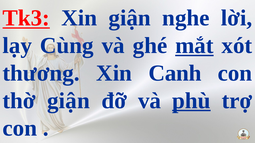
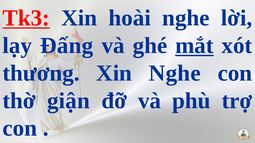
Xin giận: giận -> hoài (130, 18)
Cùng: Cùng -> Đấng (67, 46)
Xin Canh: Canh -> Nghe (175, 73)
phù underline: present -> none (191, 101)
